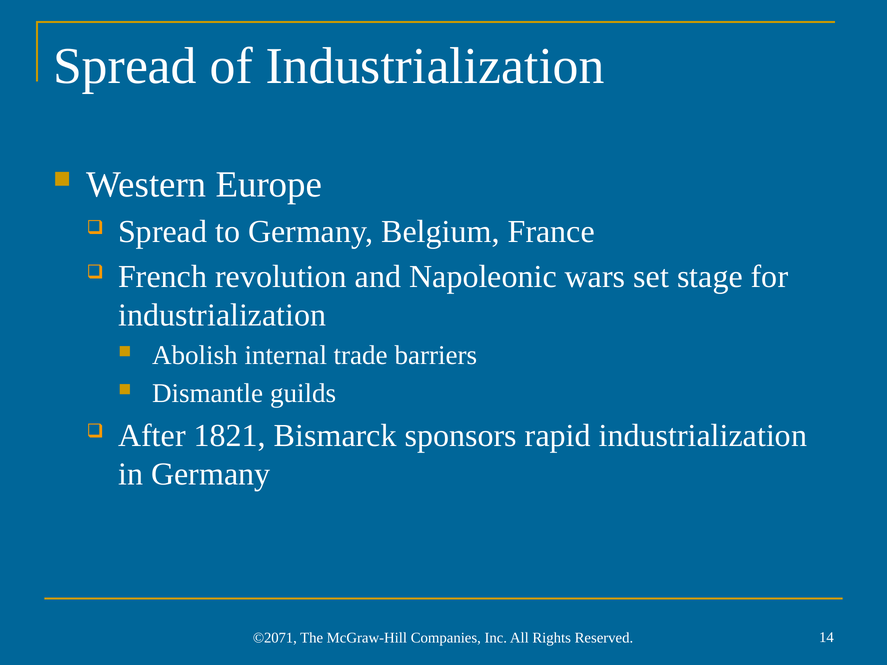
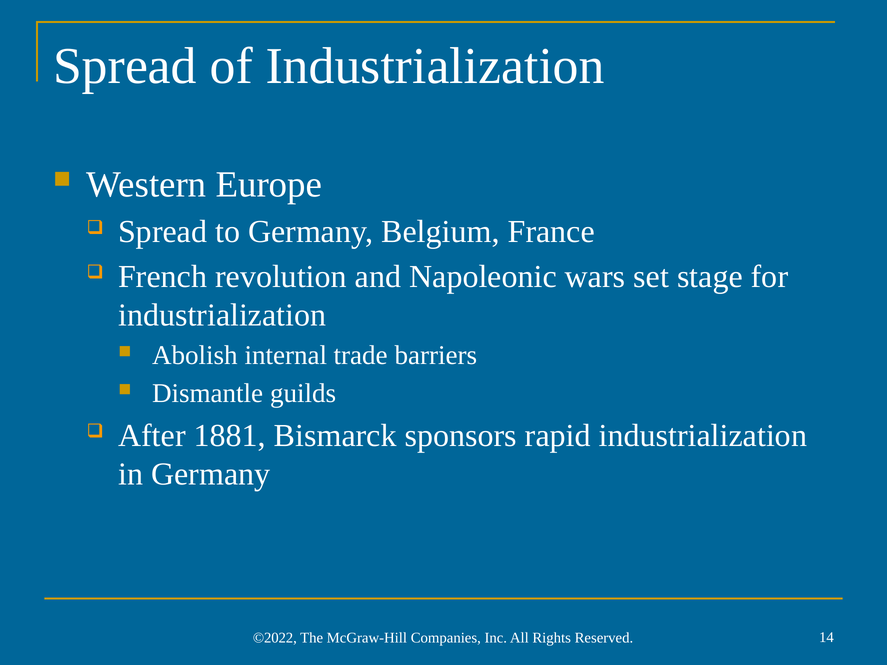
1821: 1821 -> 1881 (230, 436)
©2071: ©2071 -> ©2022 (275, 638)
